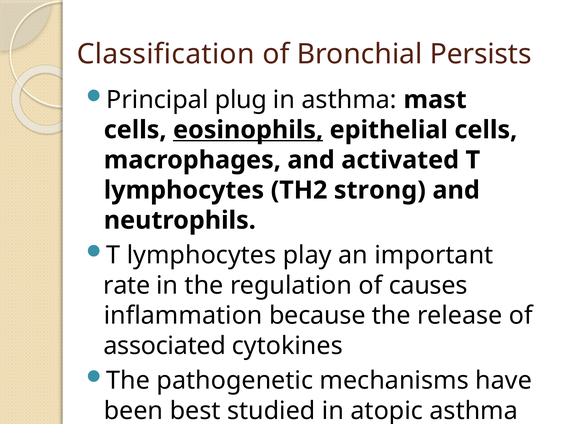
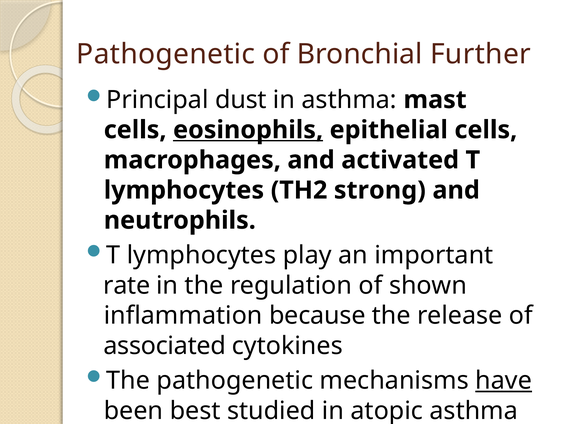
Classification: Classification -> Pathogenetic (166, 54)
Persists: Persists -> Further (480, 54)
plug: plug -> dust (241, 100)
causes: causes -> shown (428, 286)
have underline: none -> present (504, 381)
